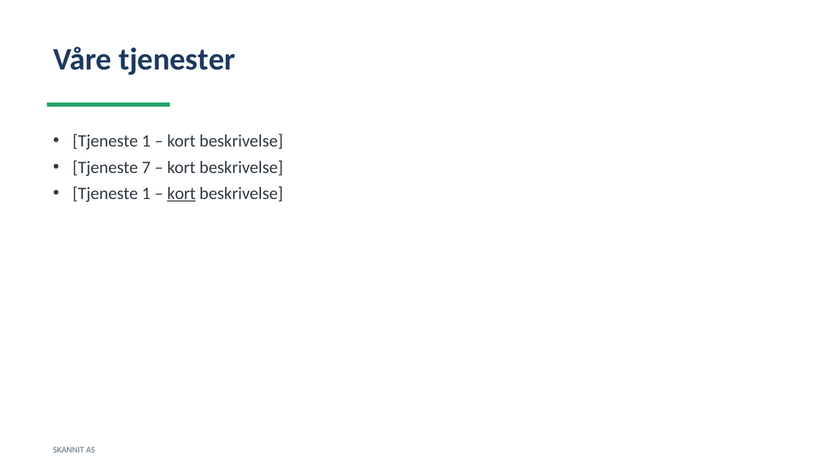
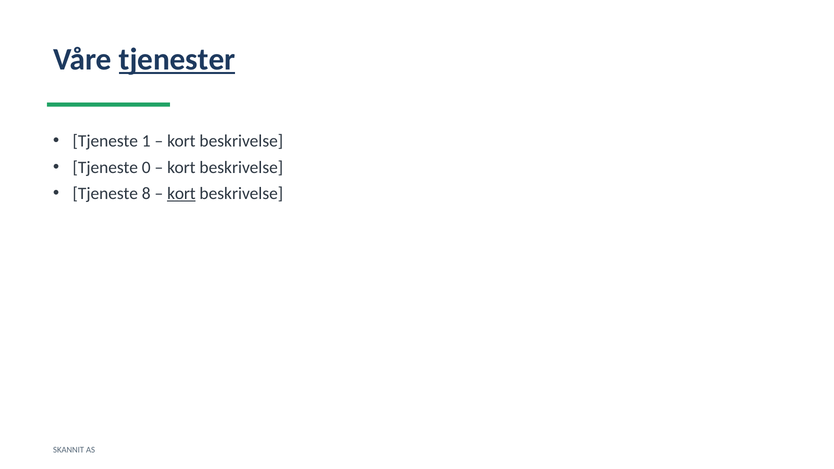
tjenester underline: none -> present (177, 60)
7: 7 -> 0 (146, 167)
1: 1 -> 8 (146, 193)
